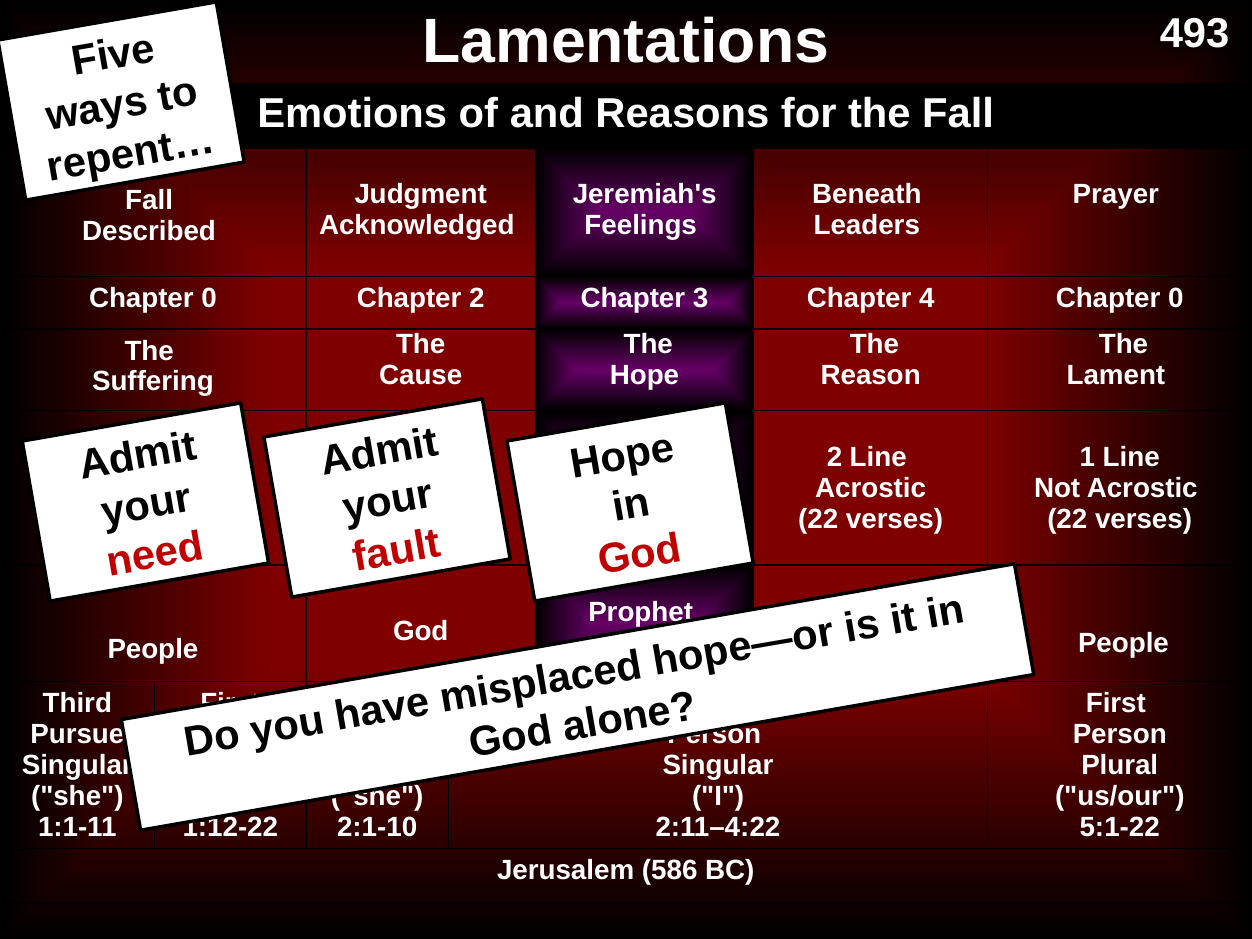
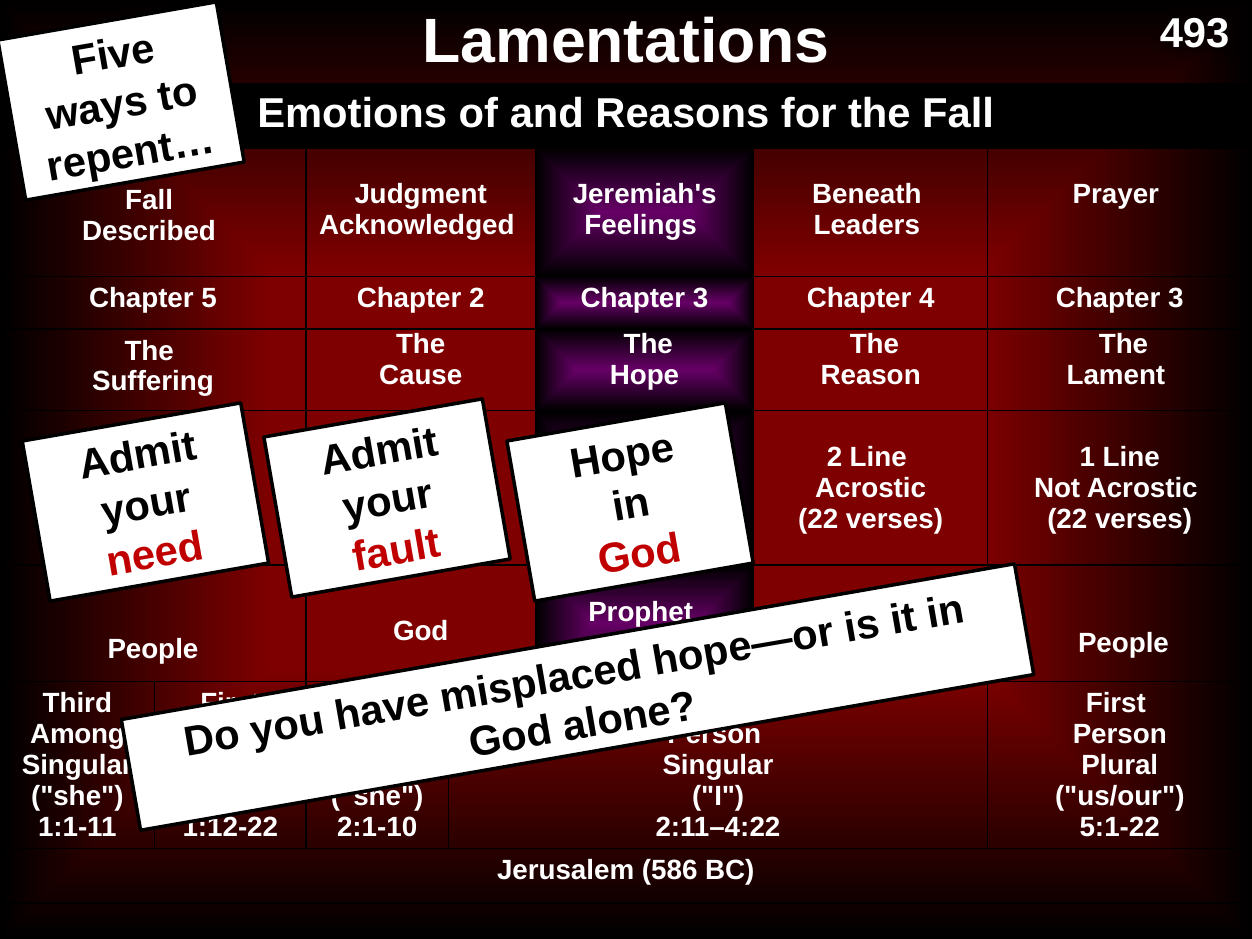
0: 0 -> 5 (209, 299)
4 Chapter 0: 0 -> 3 (1176, 299)
Pursue: Pursue -> Among (78, 734)
